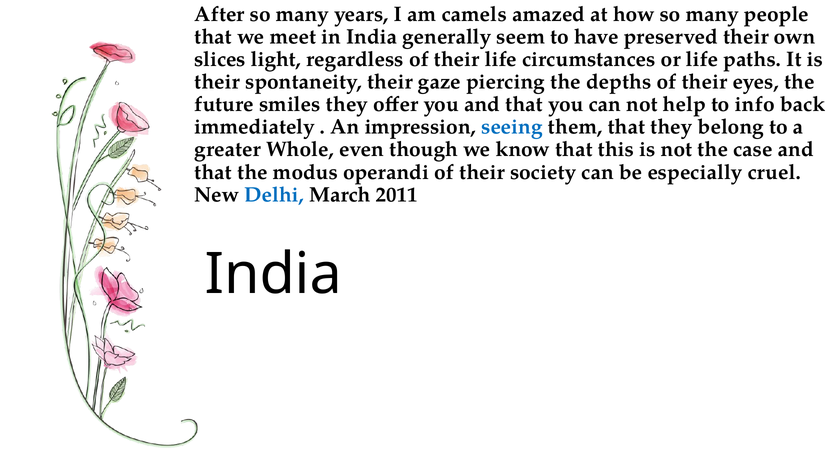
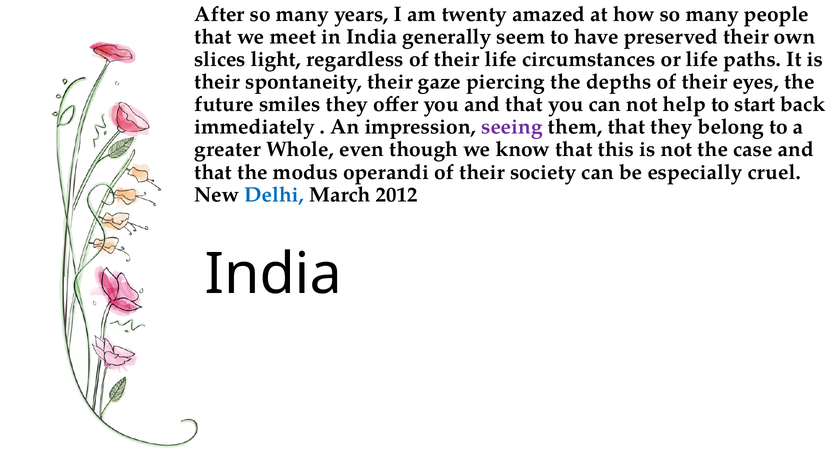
camels: camels -> twenty (474, 14)
info: info -> start (755, 105)
seeing colour: blue -> purple (512, 127)
2011: 2011 -> 2012 (397, 195)
